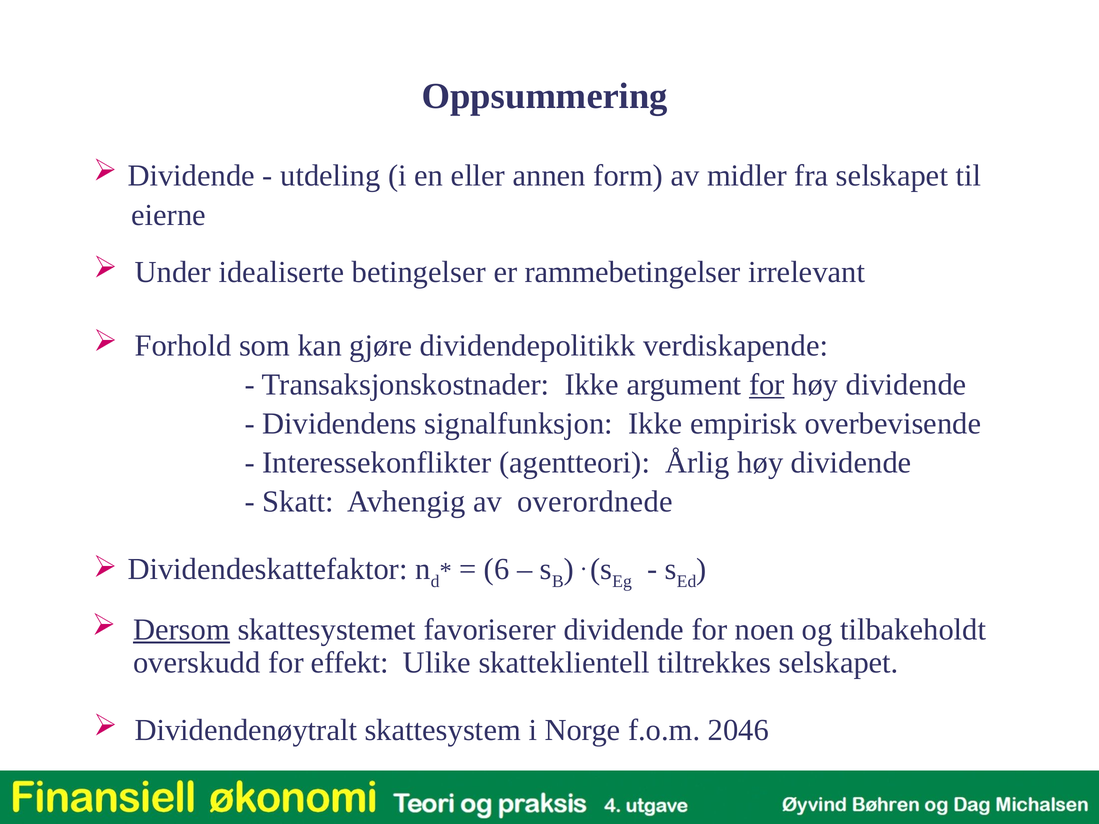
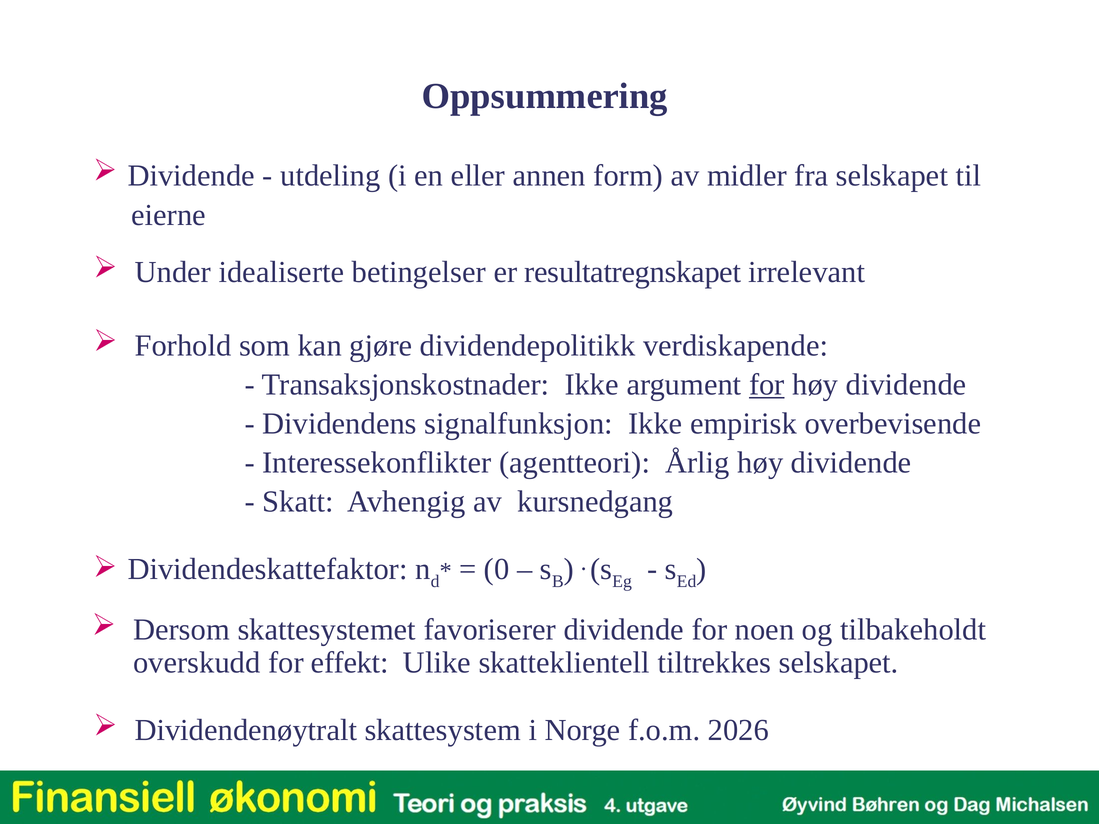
rammebetingelser: rammebetingelser -> resultatregnskapet (633, 272)
overordnede: overordnede -> kursnedgang (595, 502)
6: 6 -> 0 (497, 570)
Dersom underline: present -> none (182, 630)
2046: 2046 -> 2026 (738, 730)
